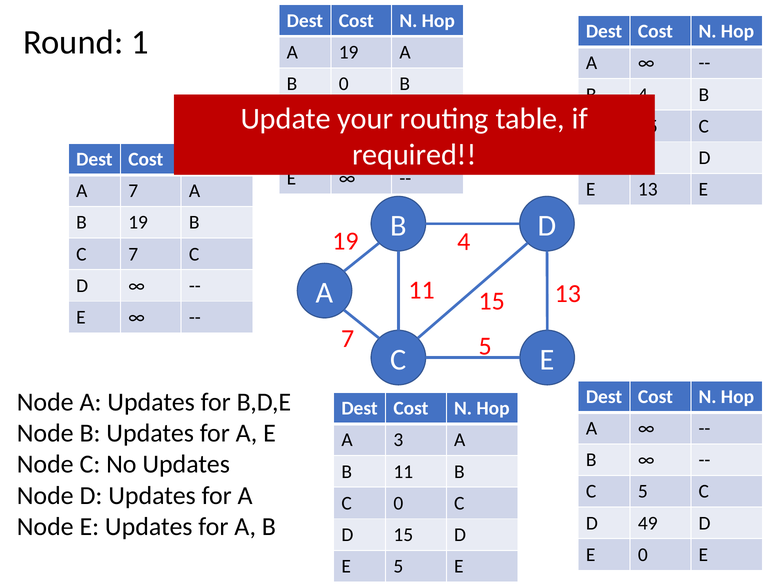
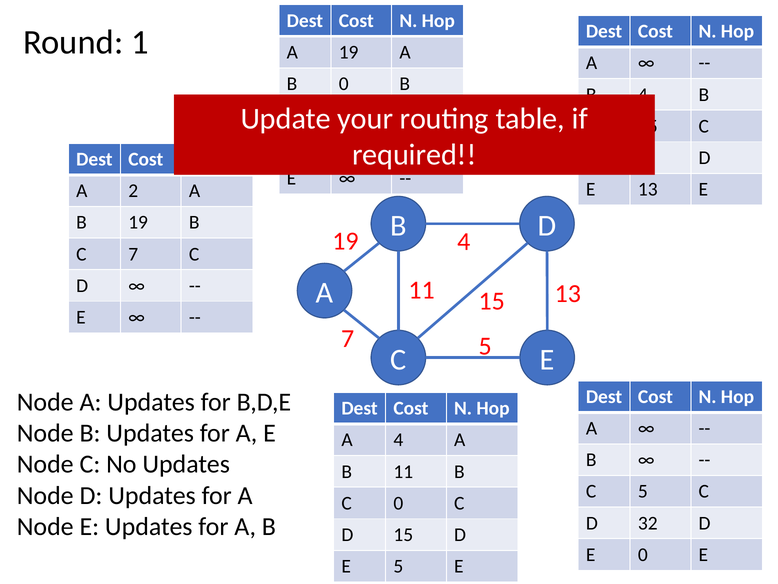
A 7: 7 -> 2 (133, 191)
A 3: 3 -> 4 (398, 440)
49: 49 -> 32 (648, 523)
